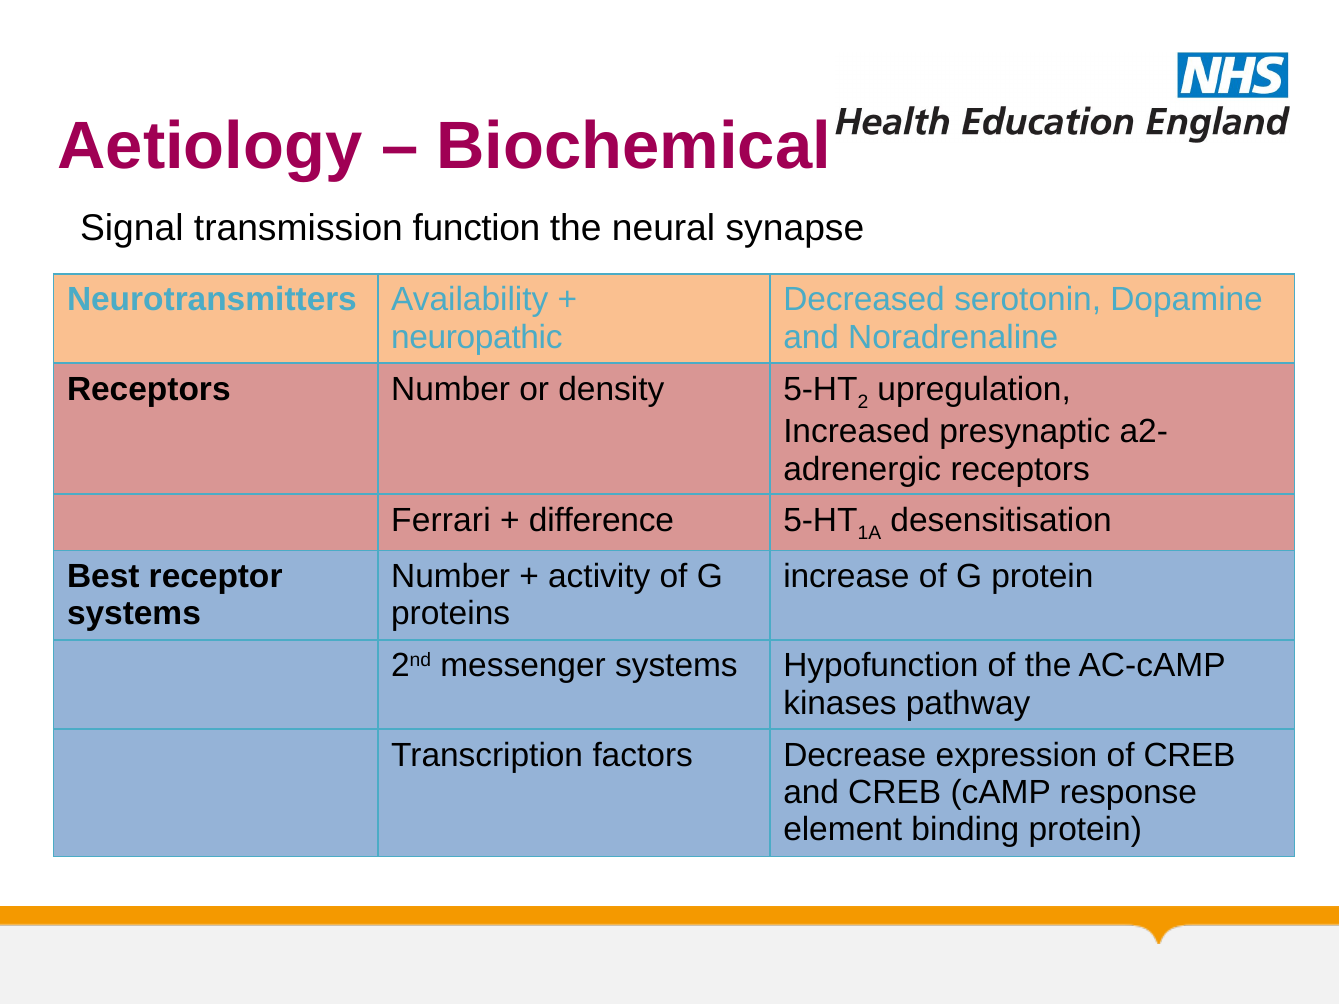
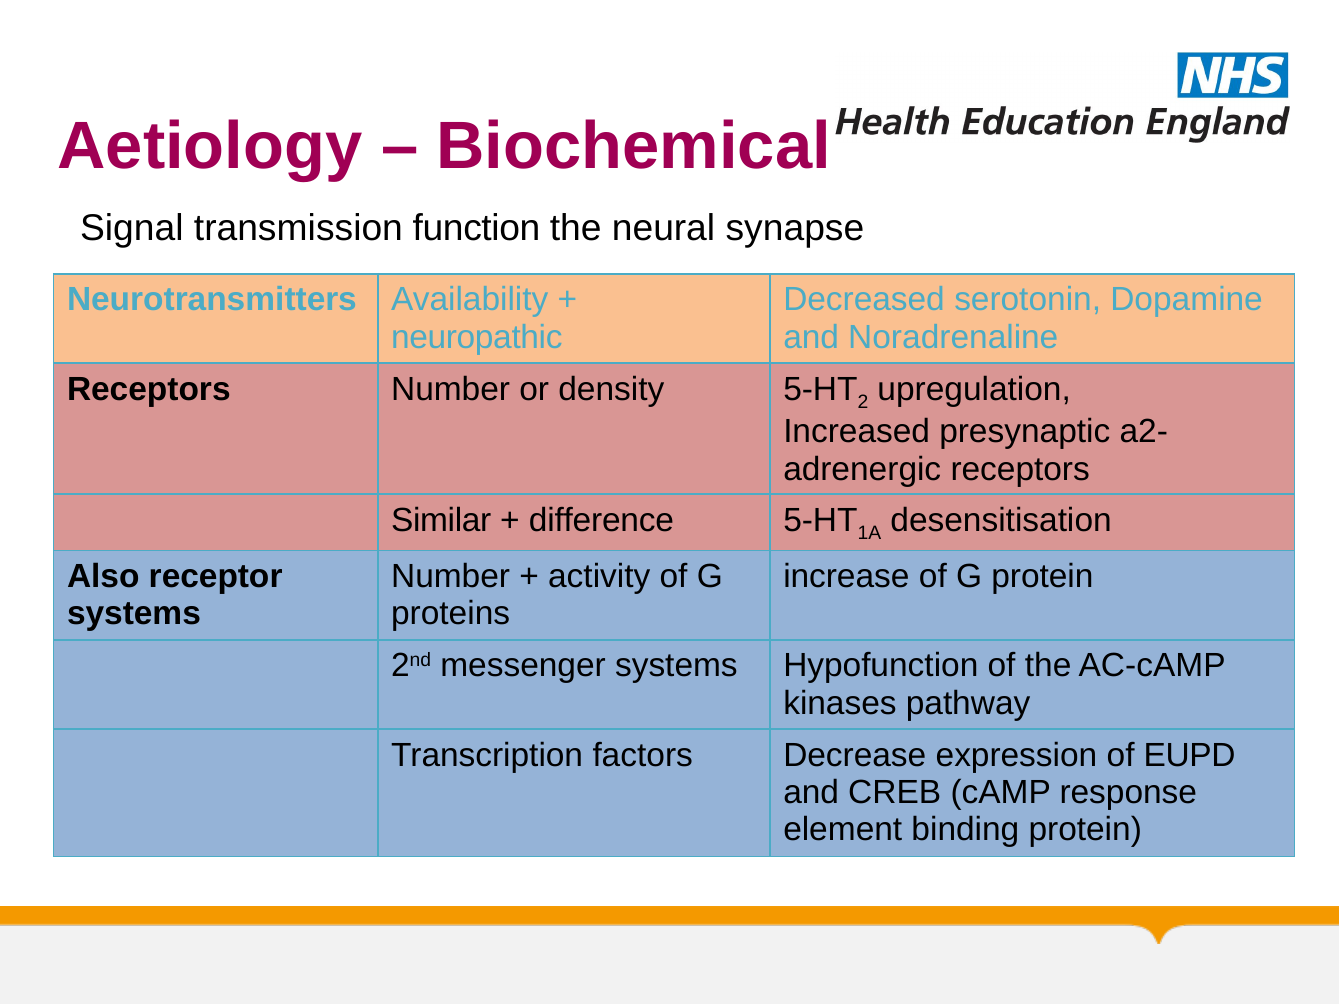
Ferrari: Ferrari -> Similar (441, 520)
Best: Best -> Also (103, 577)
of CREB: CREB -> EUPD (1190, 755)
